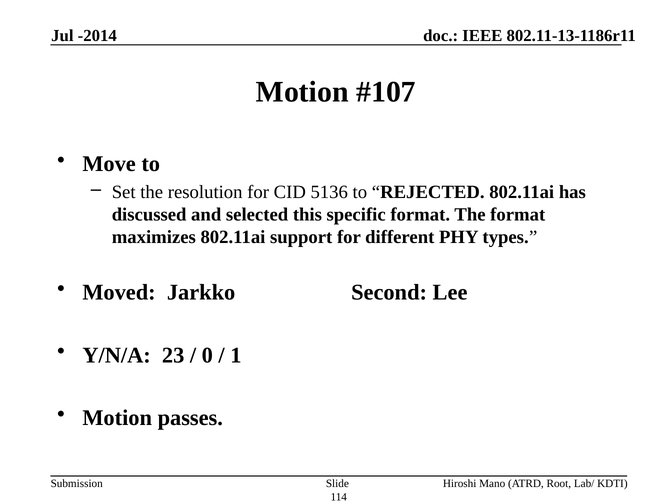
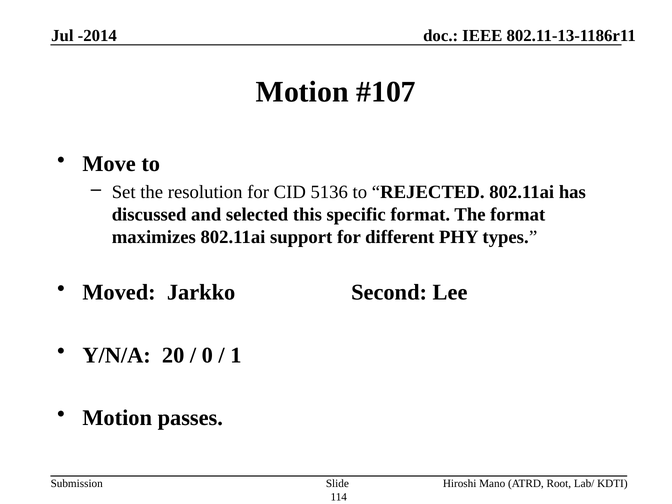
23: 23 -> 20 (173, 355)
